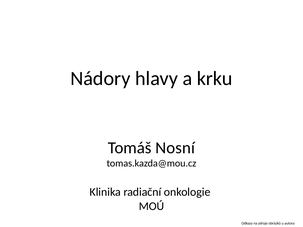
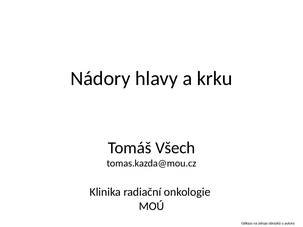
Nosní: Nosní -> Všech (175, 148)
